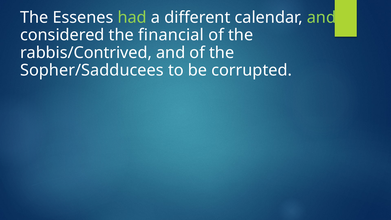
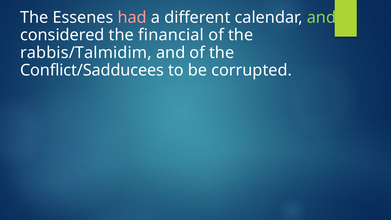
had colour: light green -> pink (132, 17)
rabbis/Contrived: rabbis/Contrived -> rabbis/Talmidim (86, 53)
Sopher/Sadducees: Sopher/Sadducees -> Conflict/Sadducees (92, 70)
